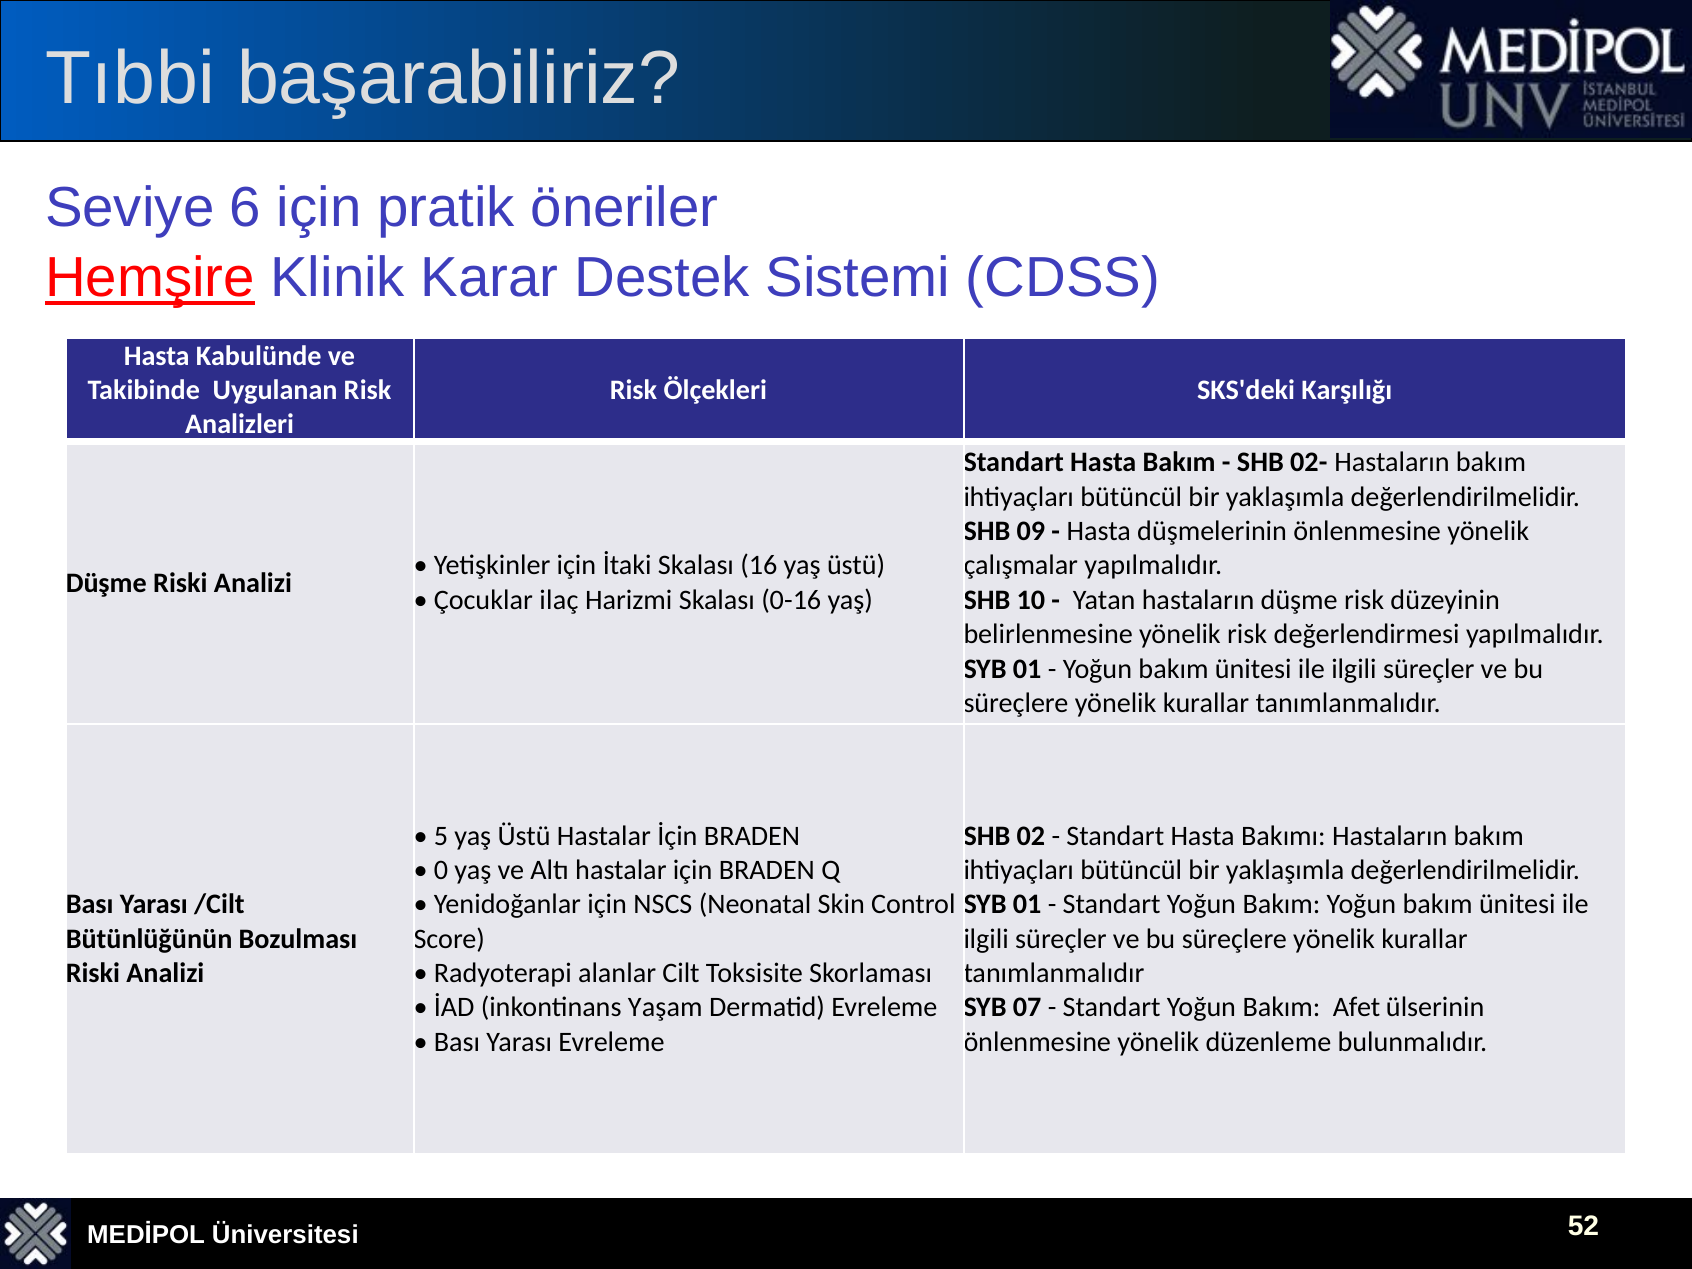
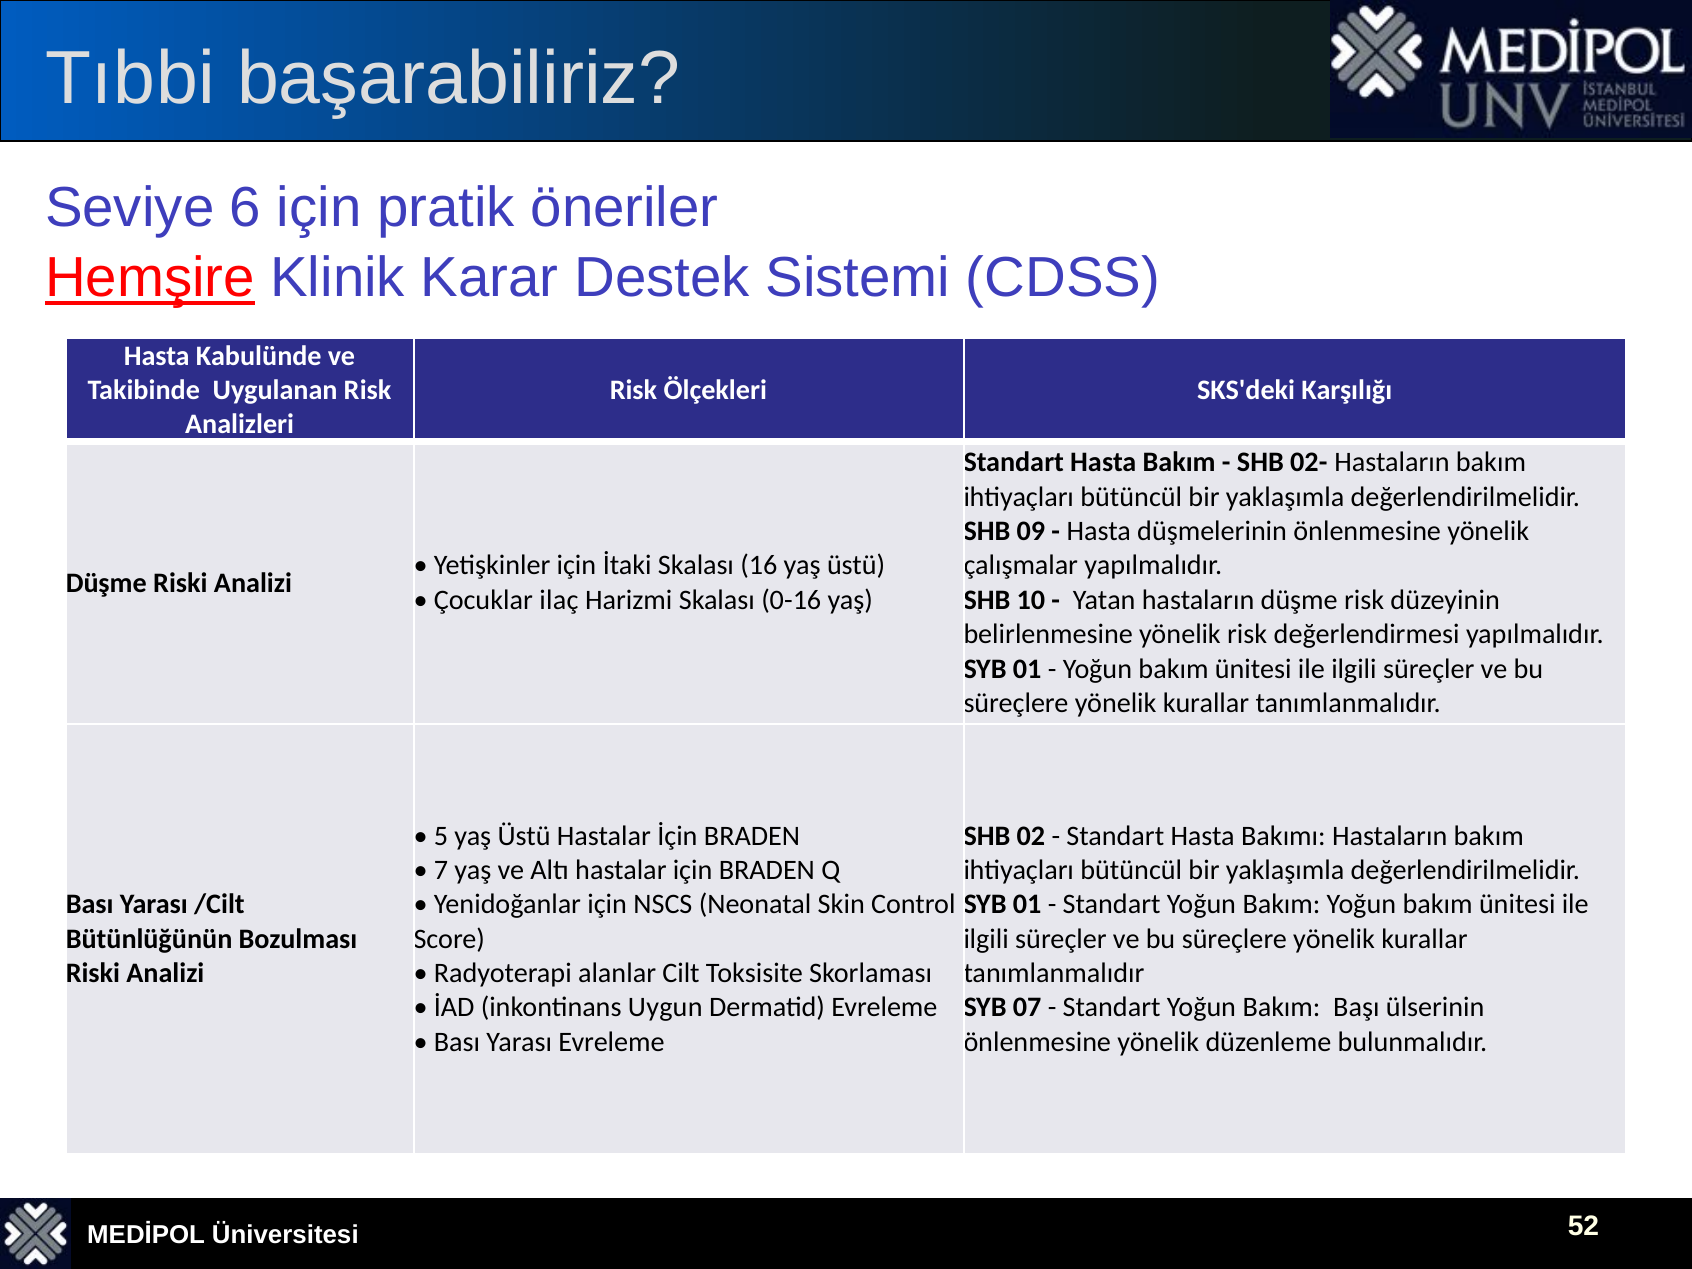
0: 0 -> 7 (441, 870)
Yaşam: Yaşam -> Uygun (665, 1008)
Afet: Afet -> Başı (1356, 1008)
